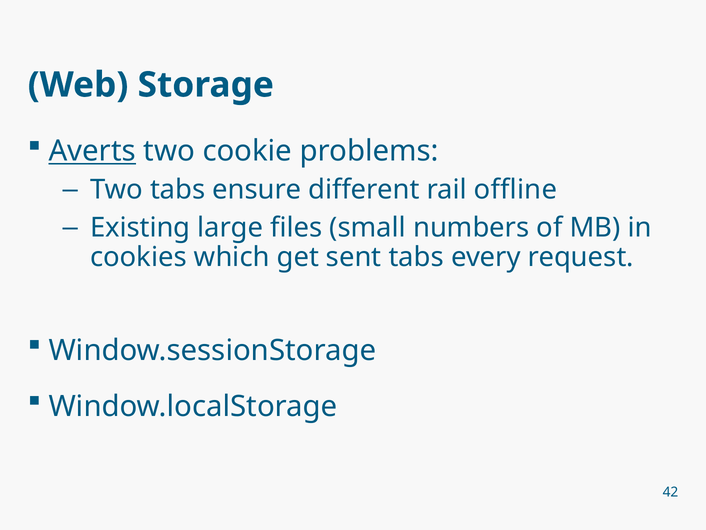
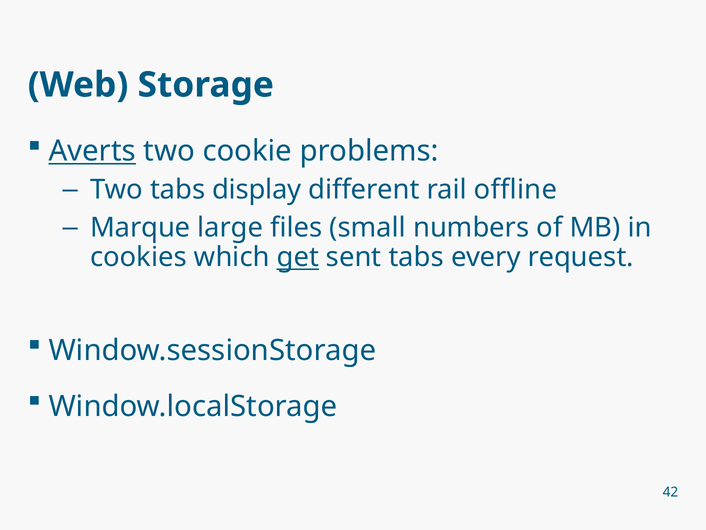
ensure: ensure -> display (257, 189)
Existing: Existing -> Marque (140, 227)
get underline: none -> present (298, 257)
